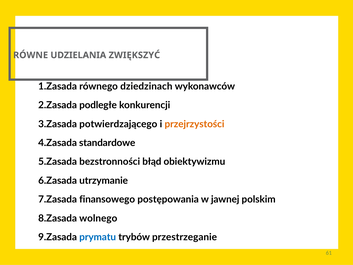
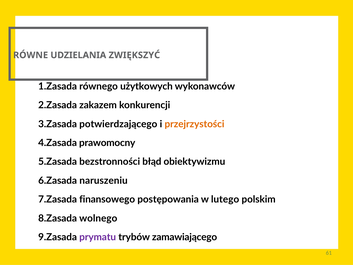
dziedzinach: dziedzinach -> użytkowych (146, 86)
podległe: podległe -> zakazem (98, 105)
standardowe: standardowe -> prawomocny (107, 143)
utrzymanie: utrzymanie -> naruszeniu (104, 180)
jawnej: jawnej -> lutego (225, 199)
prymatu colour: blue -> purple (98, 237)
przestrzeganie: przestrzeganie -> zamawiającego (185, 237)
